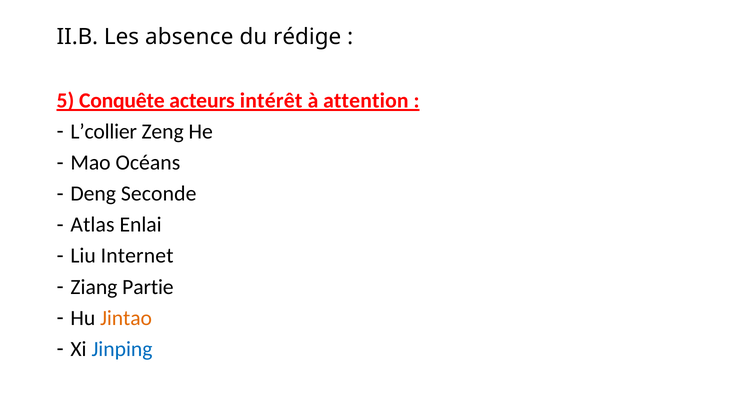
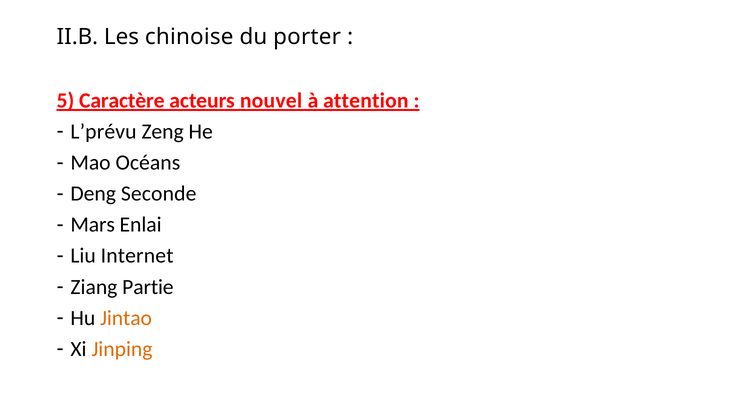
absence: absence -> chinoise (189, 37)
rédige: rédige -> porter (307, 37)
Conquête: Conquête -> Caractère (122, 101)
intérêt: intérêt -> nouvel (271, 101)
L’collier: L’collier -> L’prévu (104, 132)
Atlas: Atlas -> Mars (93, 225)
Jinping colour: blue -> orange (122, 349)
